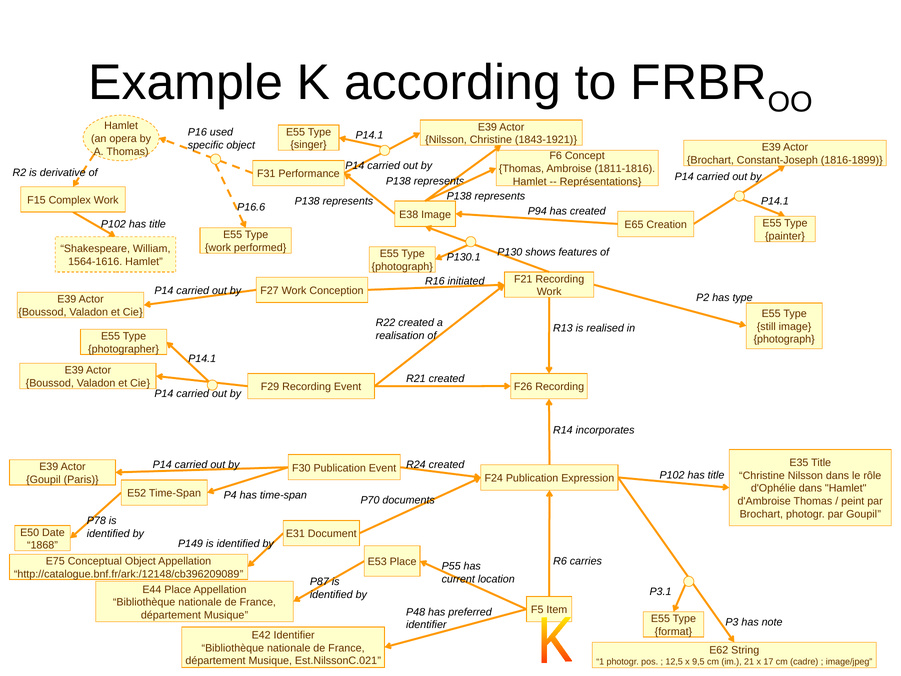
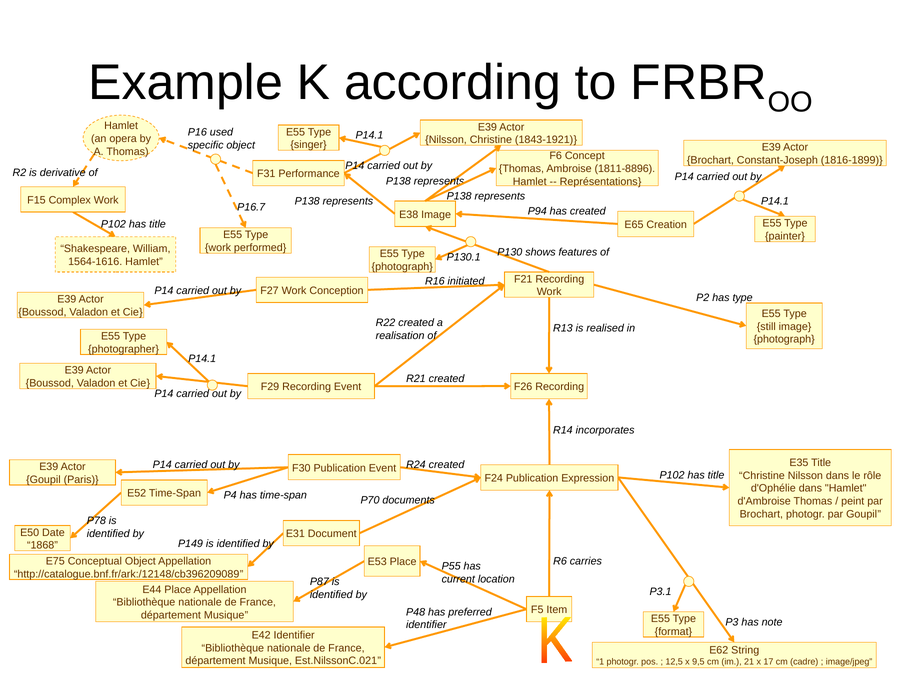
1811-1816: 1811-1816 -> 1811-8896 (625, 169)
P16.6: P16.6 -> P16.7 (251, 207)
